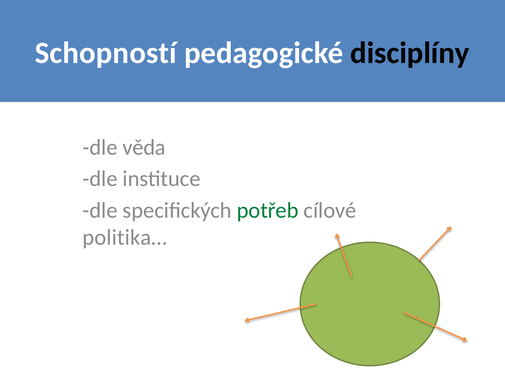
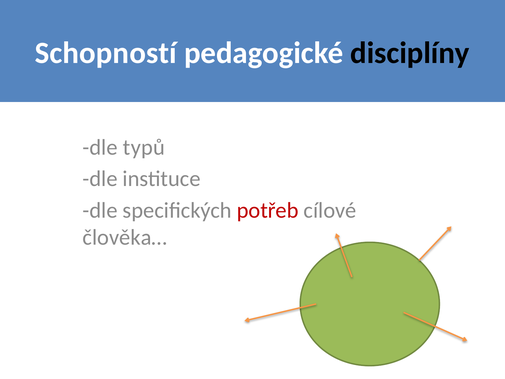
věda: věda -> typů (144, 147)
potřeb colour: green -> red (268, 210)
politika…: politika… -> člověka… (125, 237)
